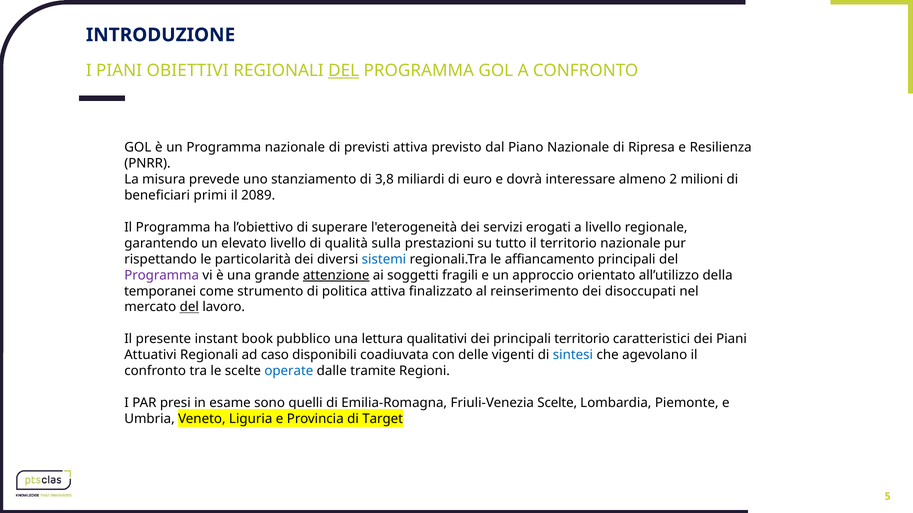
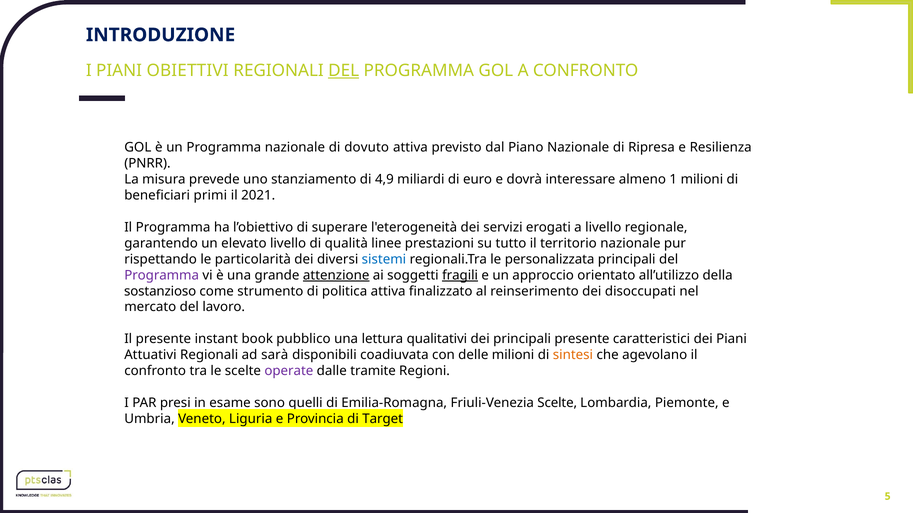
previsti: previsti -> dovuto (367, 148)
3,8: 3,8 -> 4,9 (384, 180)
2: 2 -> 1 (673, 180)
2089: 2089 -> 2021 (258, 196)
sulla: sulla -> linee (386, 243)
affiancamento: affiancamento -> personalizzata (550, 259)
fragili underline: none -> present (460, 275)
temporanei: temporanei -> sostanzioso (160, 291)
del underline: present -> none (189, 307)
principali territorio: territorio -> presente (582, 339)
caso: caso -> sarà (275, 355)
delle vigenti: vigenti -> milioni (513, 355)
sintesi colour: blue -> orange (573, 355)
operate colour: blue -> purple (289, 371)
